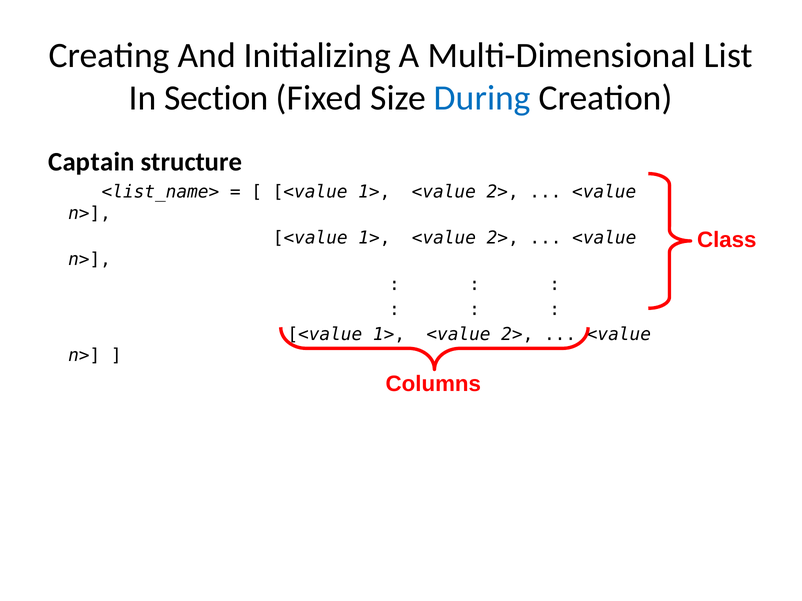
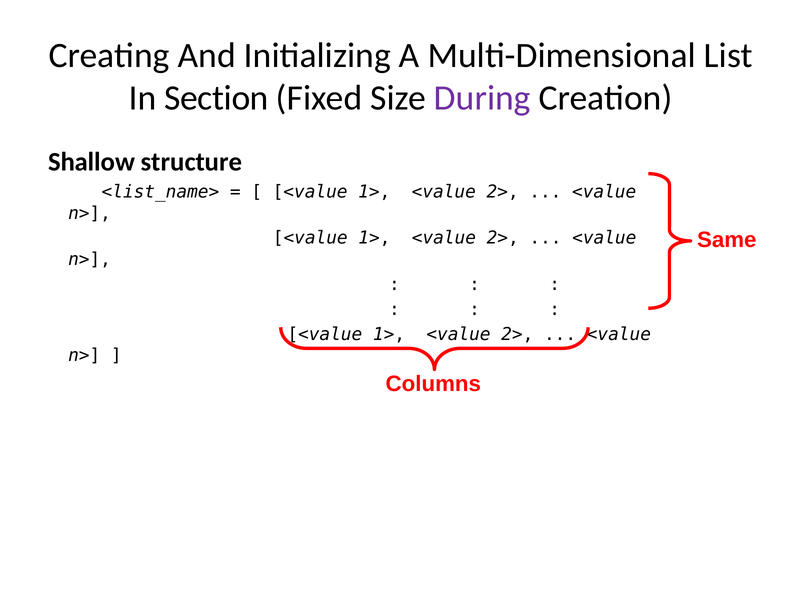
During colour: blue -> purple (482, 98)
Captain: Captain -> Shallow (92, 162)
Class: Class -> Same (727, 240)
